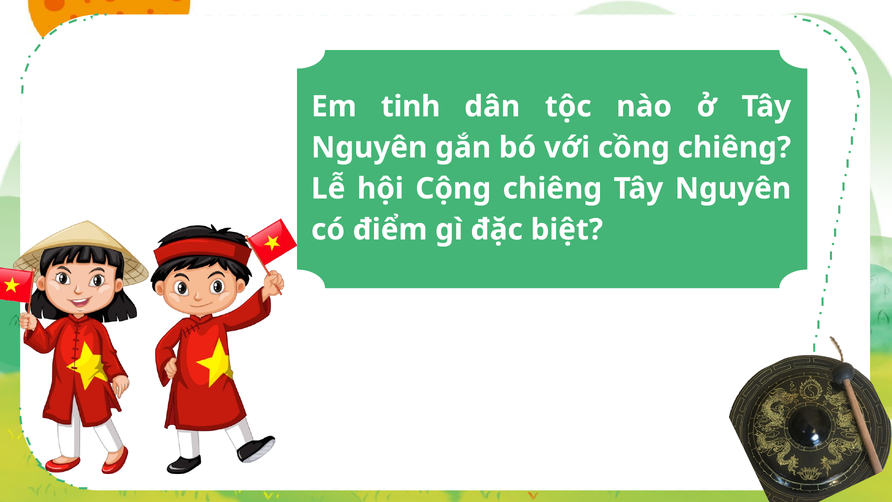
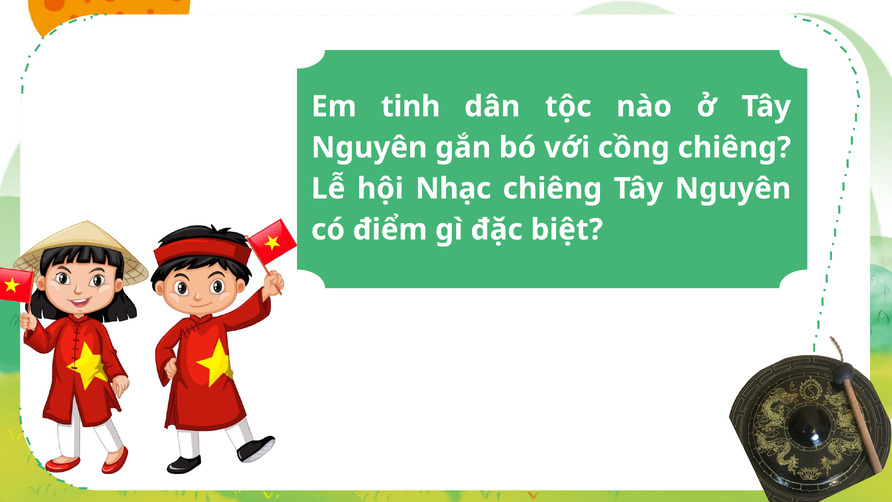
Cộng: Cộng -> Nhạc (453, 189)
